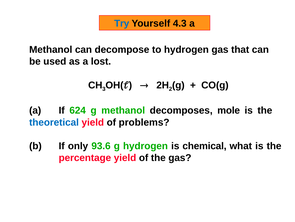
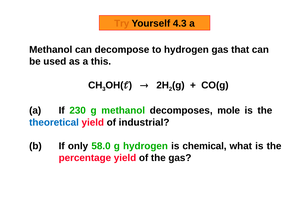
Try colour: blue -> orange (122, 23)
lost: lost -> this (101, 61)
624: 624 -> 230 (78, 110)
problems: problems -> industrial (144, 122)
93.6: 93.6 -> 58.0 (101, 146)
